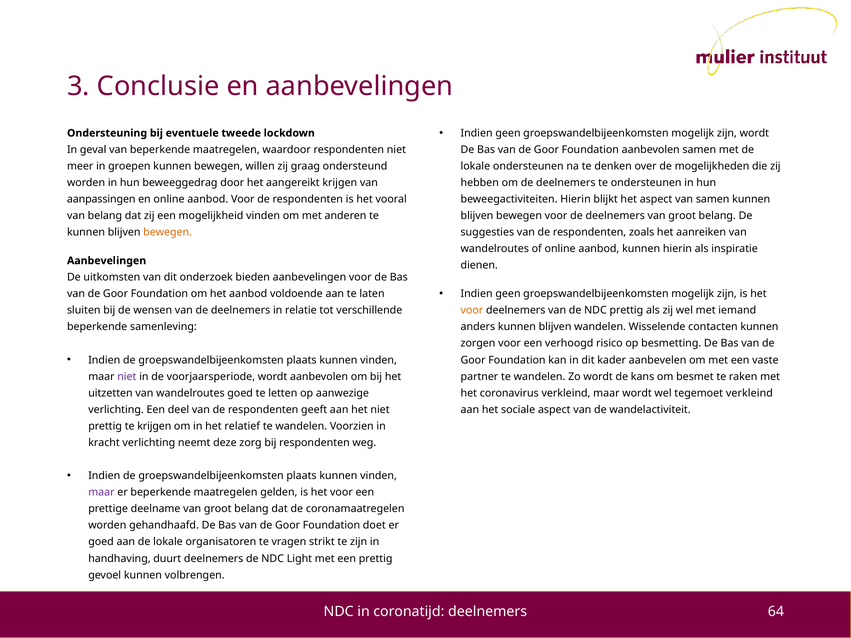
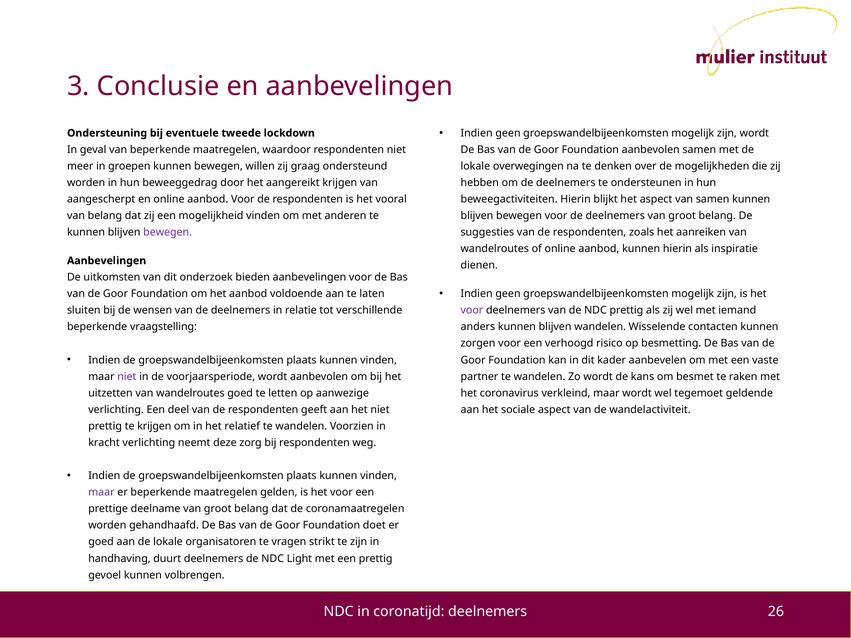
lokale ondersteunen: ondersteunen -> overwegingen (528, 166)
aanpassingen: aanpassingen -> aangescherpt (101, 199)
bewegen colour: orange -> purple (168, 232)
voor colour: orange -> purple (472, 310)
samenleving: samenleving -> vraagstelling (163, 327)
tegemoet verkleind: verkleind -> geldende (749, 393)
64: 64 -> 26 (776, 612)
